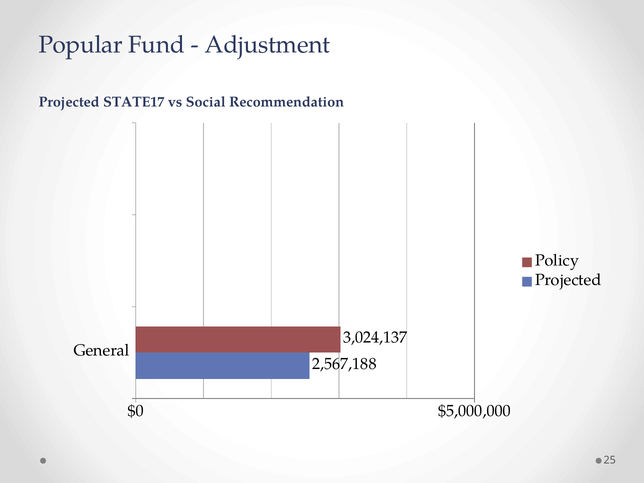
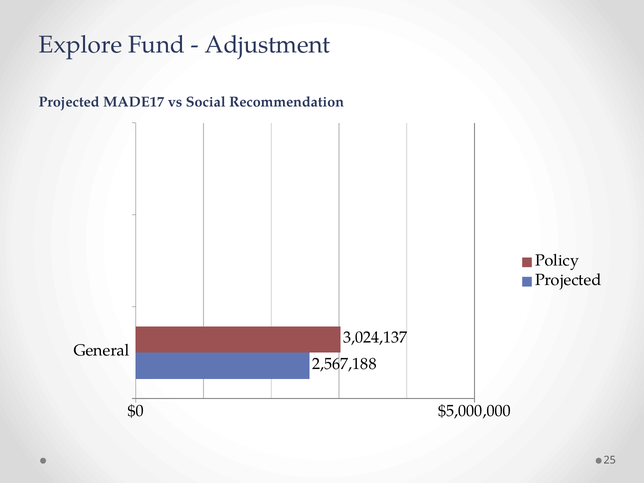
Popular: Popular -> Explore (81, 45)
STATE17: STATE17 -> MADE17 (134, 102)
